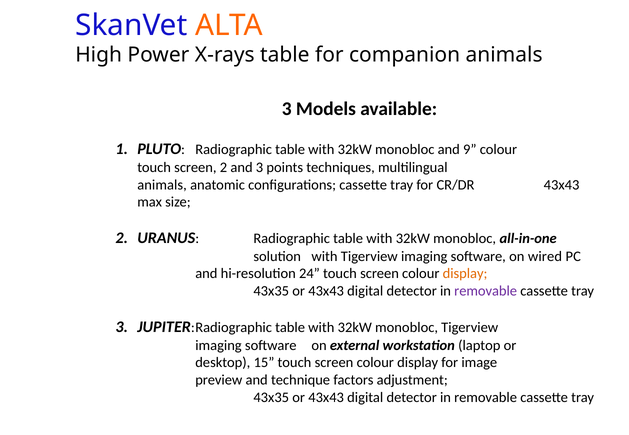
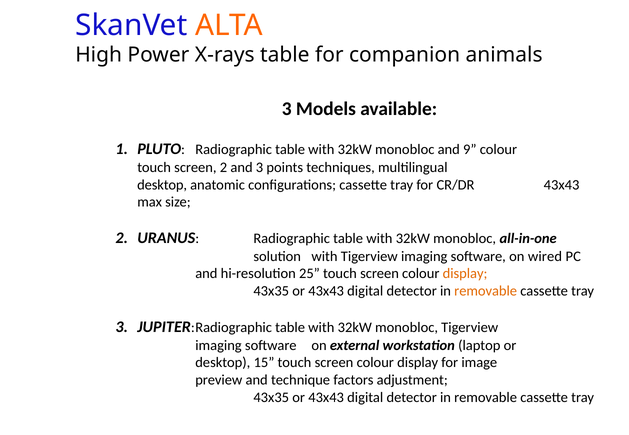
animals: animals -> desktop (162, 185)
24: 24 -> 25 (309, 274)
removable colour: purple -> orange (486, 291)
